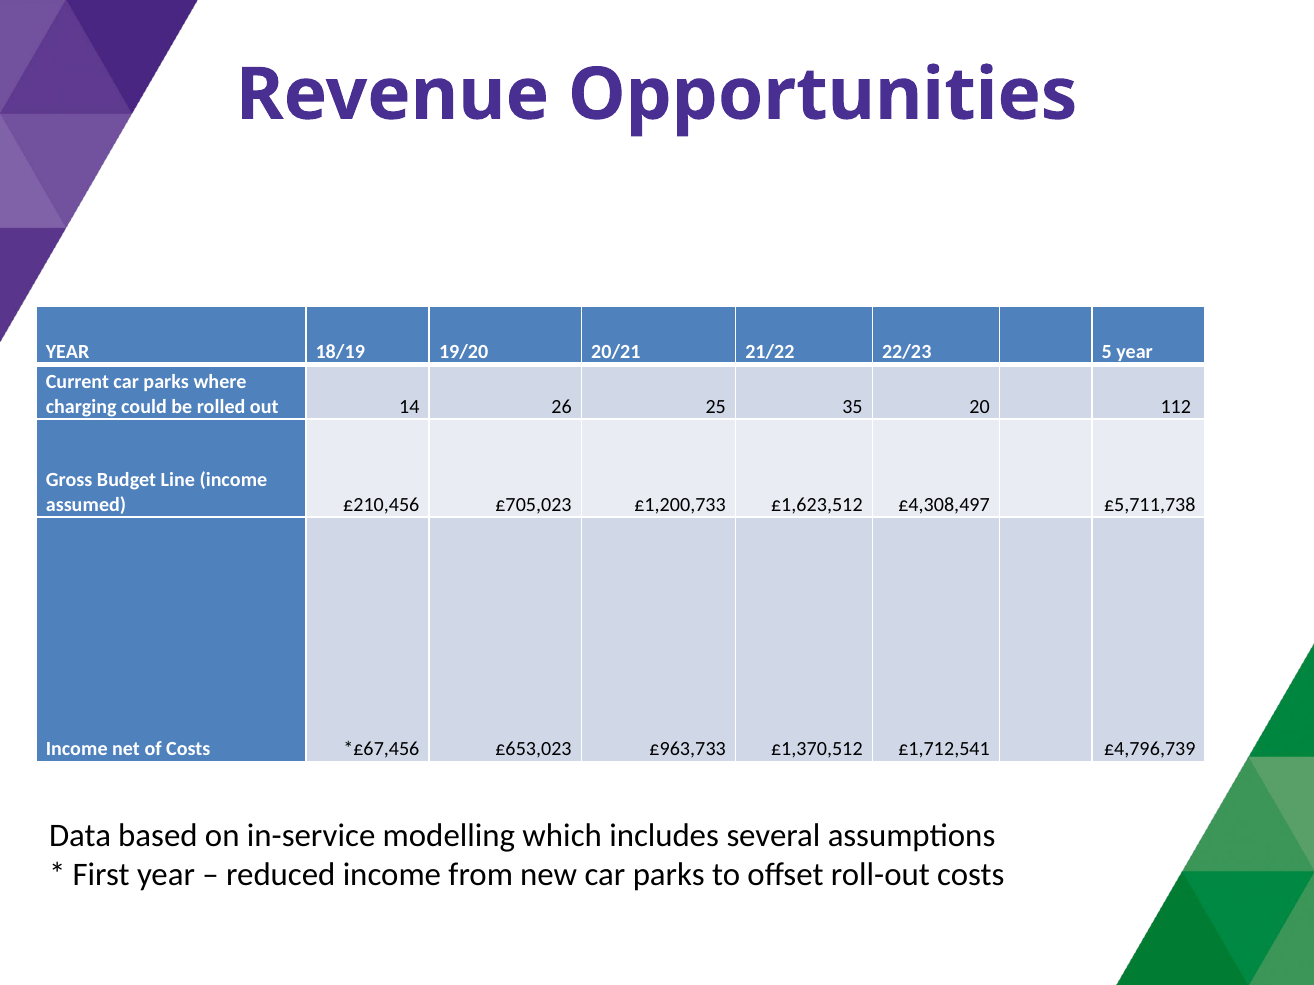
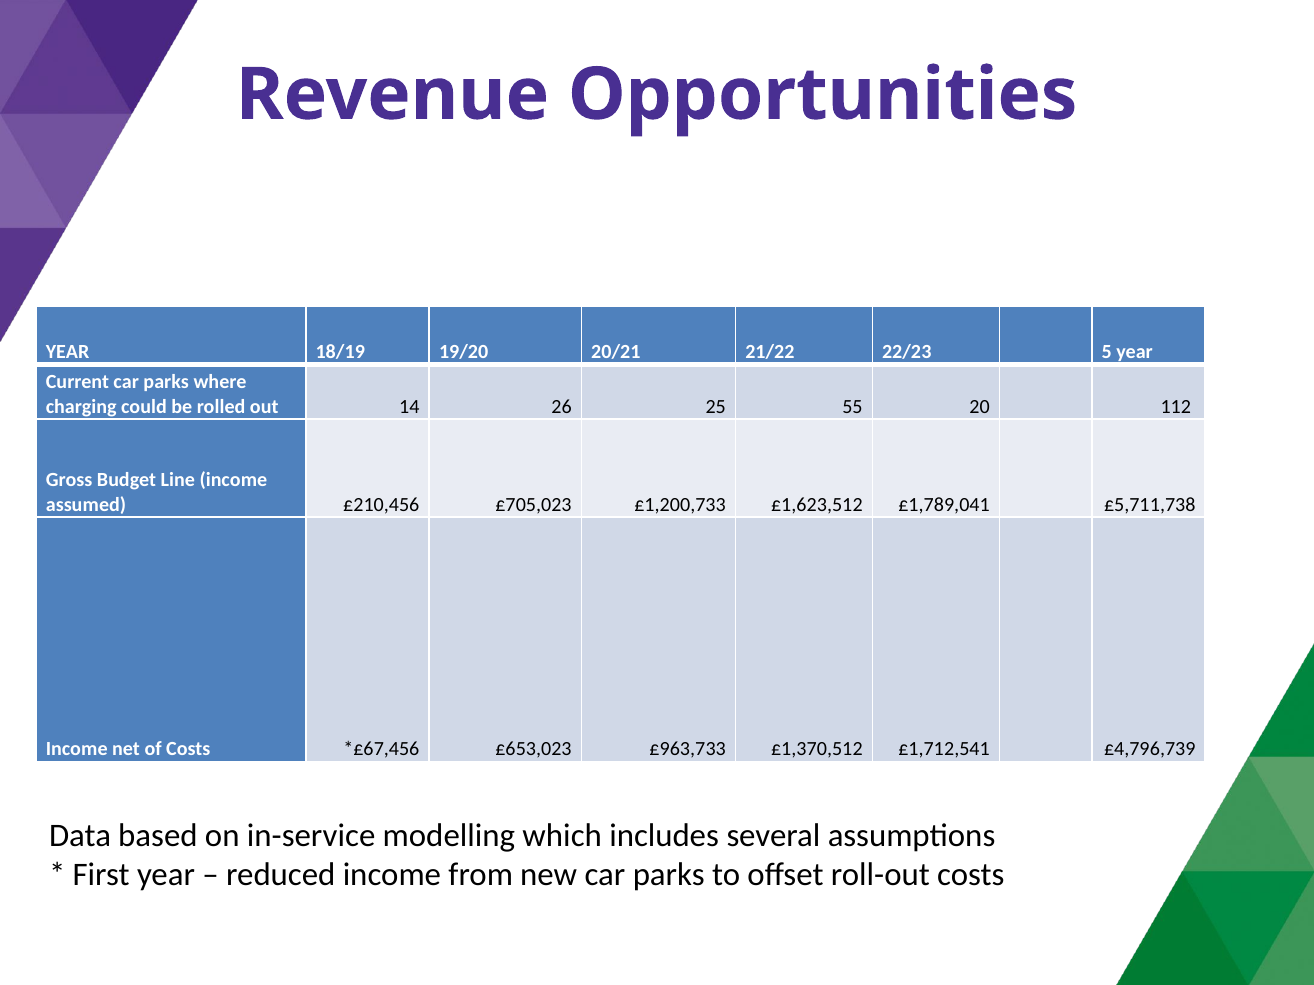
35: 35 -> 55 (852, 407)
£4,308,497: £4,308,497 -> £1,789,041 (944, 505)
